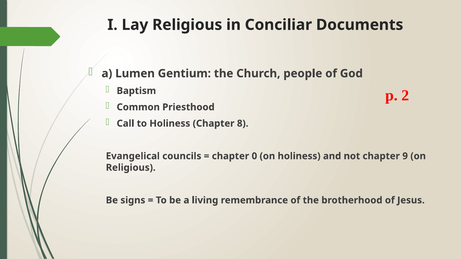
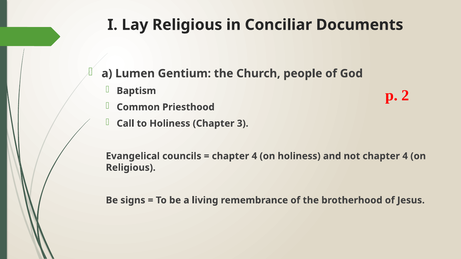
8: 8 -> 3 (243, 124)
0: 0 -> 4 (254, 156)
not chapter 9: 9 -> 4 (405, 156)
